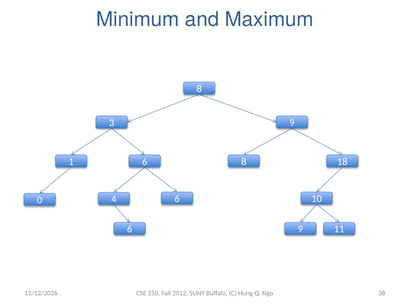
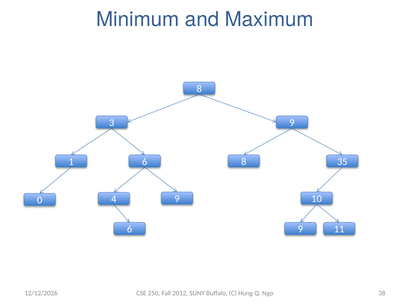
18: 18 -> 35 (342, 162)
4 6: 6 -> 9 (177, 199)
